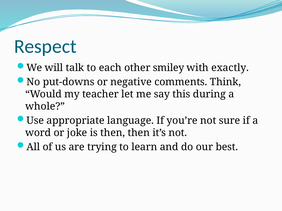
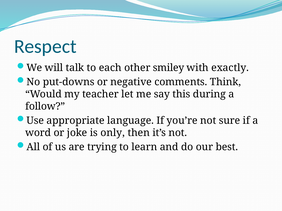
whole: whole -> follow (45, 107)
is then: then -> only (113, 133)
